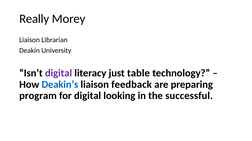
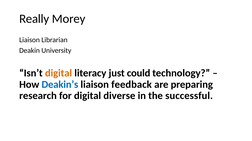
digital colour: purple -> orange (59, 73)
table: table -> could (139, 73)
program: program -> research (38, 96)
looking: looking -> diverse (119, 96)
